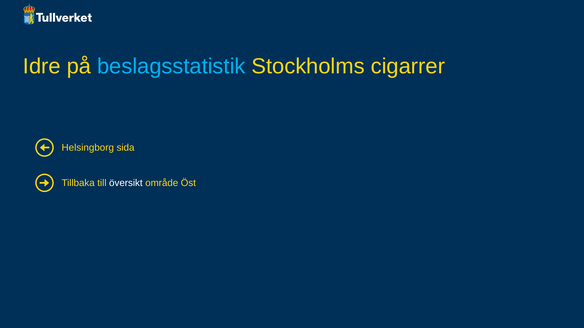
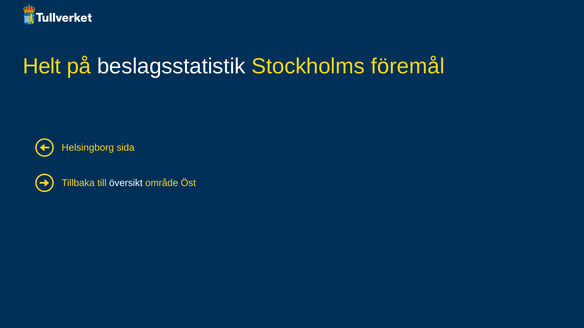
Idre: Idre -> Helt (42, 66)
beslagsstatistik colour: light blue -> white (171, 66)
cigarrer: cigarrer -> föremål (408, 66)
